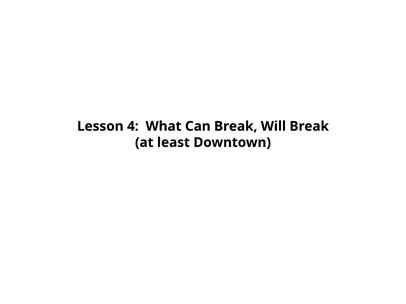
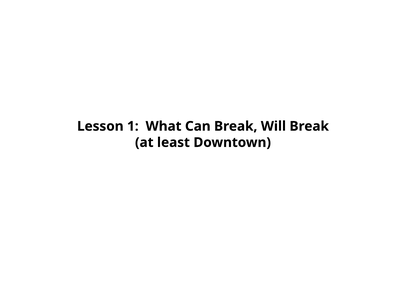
4: 4 -> 1 (133, 126)
